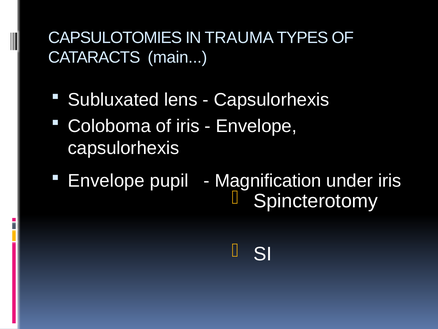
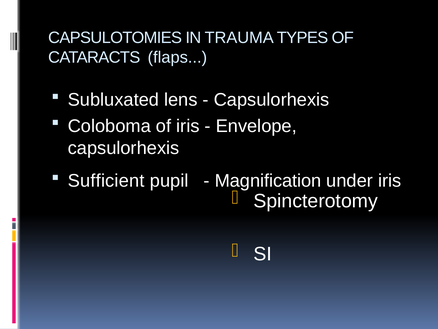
main: main -> flaps (177, 57)
Envelope: Envelope -> Sufficient (106, 181)
